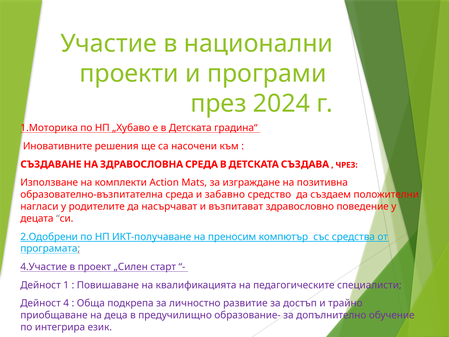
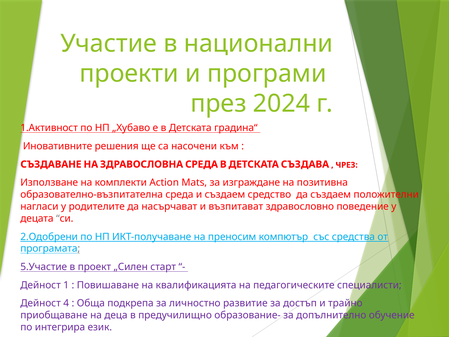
1.Моторика: 1.Моторика -> 1.Активност (49, 128)
и забавно: забавно -> създаем (225, 194)
4.Участие: 4.Участие -> 5.Участие (44, 267)
